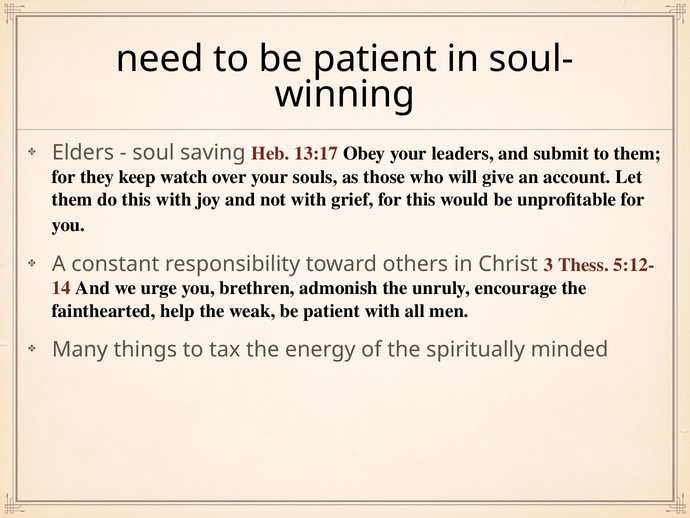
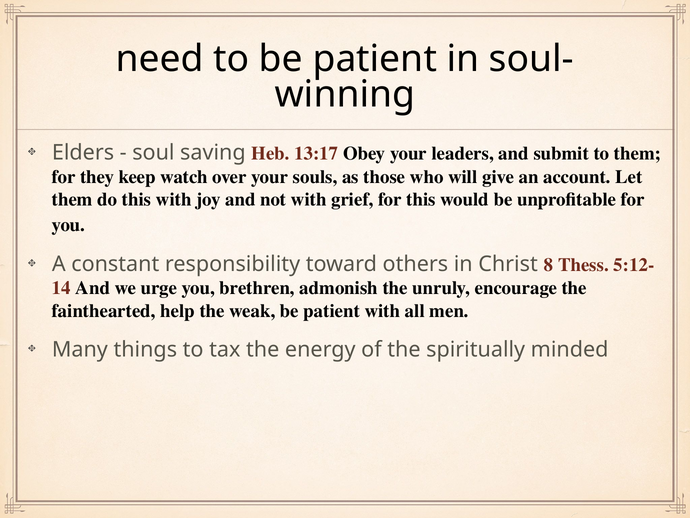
3: 3 -> 8 (549, 265)
